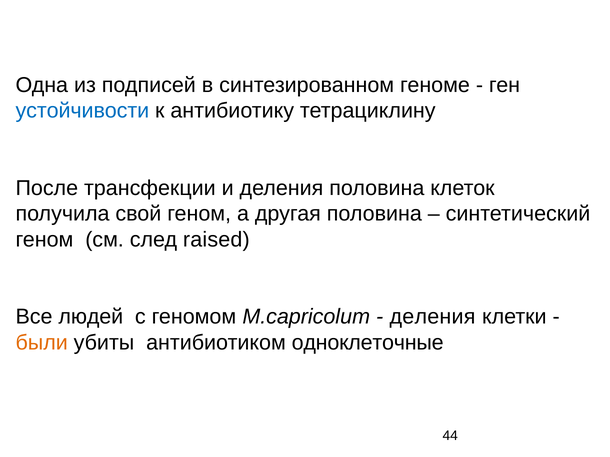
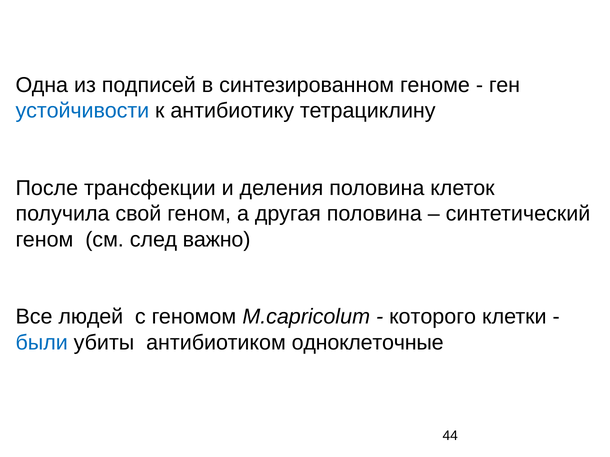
raised: raised -> важно (217, 240)
деления: деления -> которого (433, 317)
были colour: orange -> blue (42, 343)
